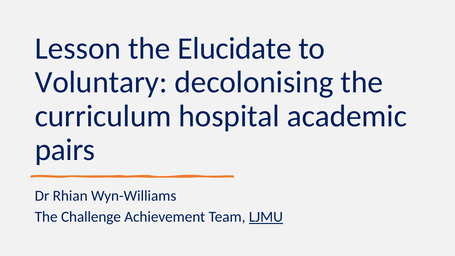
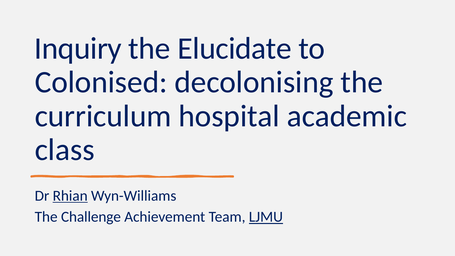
Lesson: Lesson -> Inquiry (78, 48)
Voluntary: Voluntary -> Colonised (101, 82)
pairs: pairs -> class (65, 150)
Rhian underline: none -> present (70, 196)
